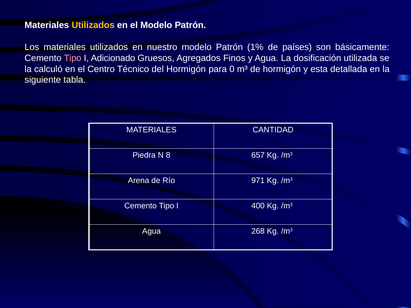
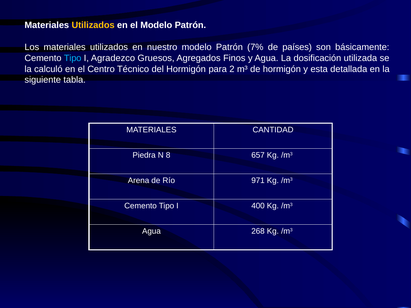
1%: 1% -> 7% (255, 47)
Tipo colour: pink -> light blue (73, 58)
Adicionado: Adicionado -> Agradezco (113, 58)
0: 0 -> 2 (232, 69)
